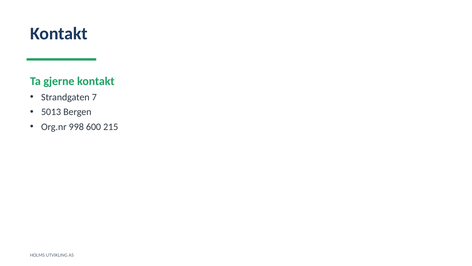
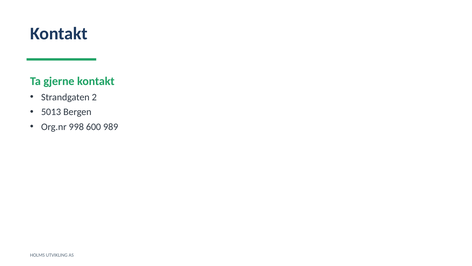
7: 7 -> 2 (94, 97)
215: 215 -> 989 (111, 127)
